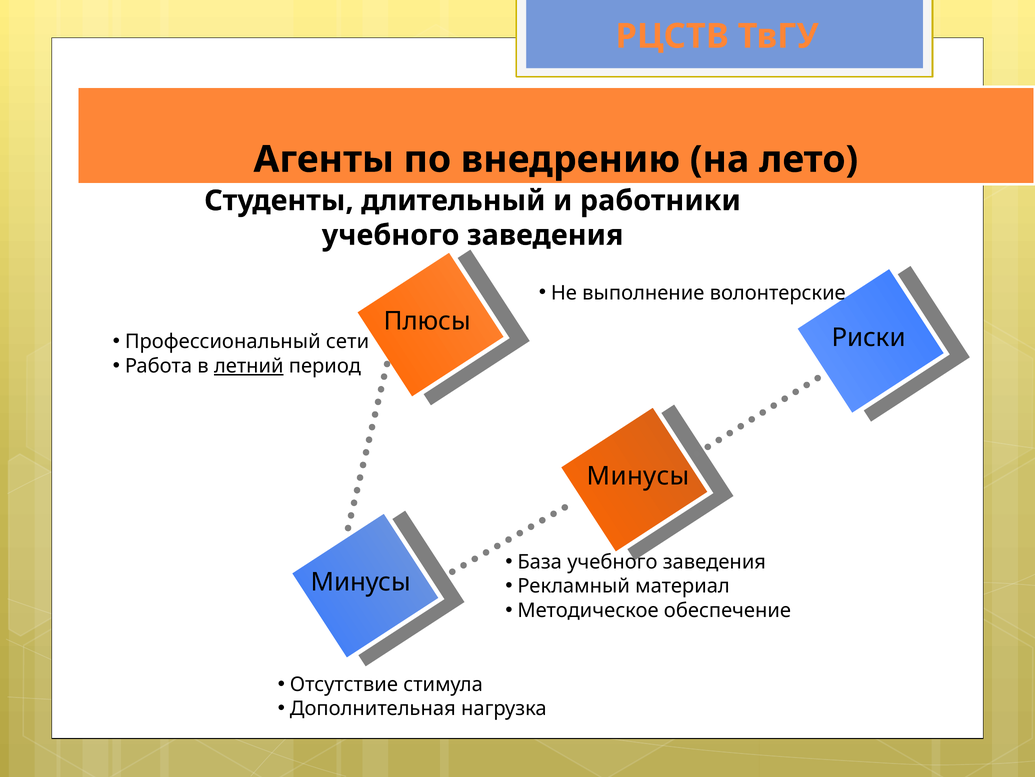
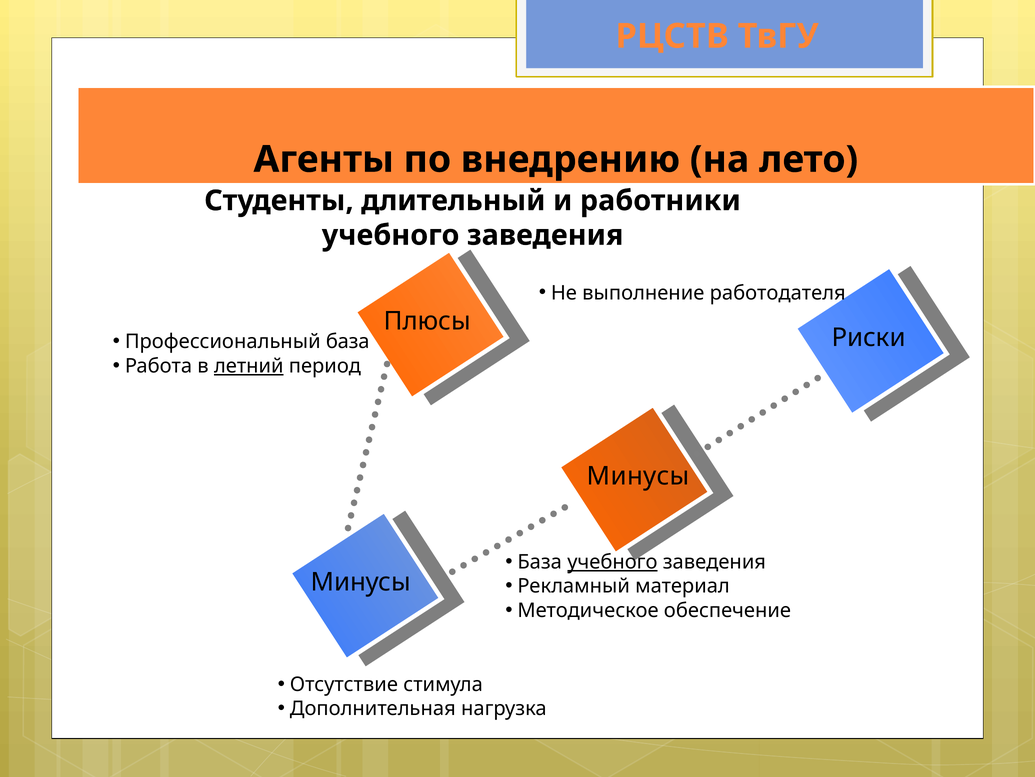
волонтерские: волонтерские -> работодателя (778, 293)
Профессиональный сети: сети -> база (348, 341)
учебного underline: none -> present (612, 562)
